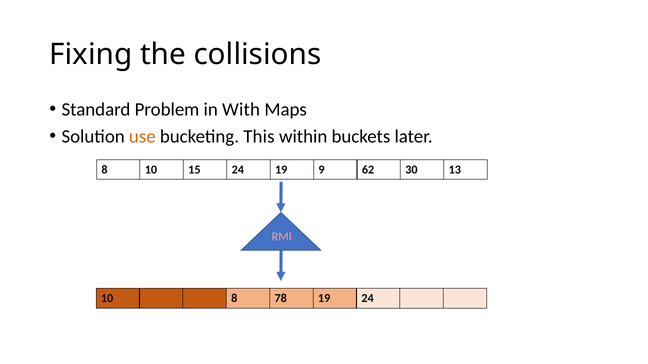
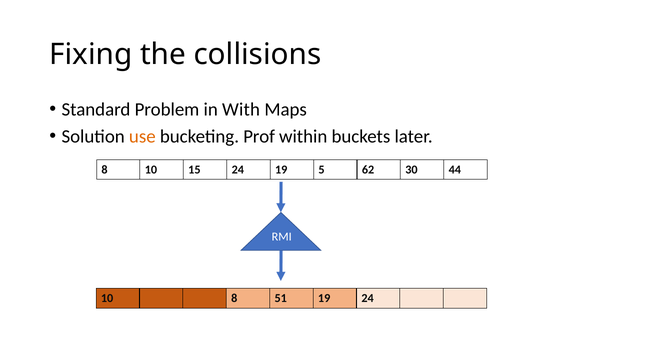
This: This -> Prof (259, 137)
9: 9 -> 5 (322, 170)
13: 13 -> 44 (455, 170)
RMI colour: pink -> white (282, 237)
78: 78 -> 51 (281, 299)
